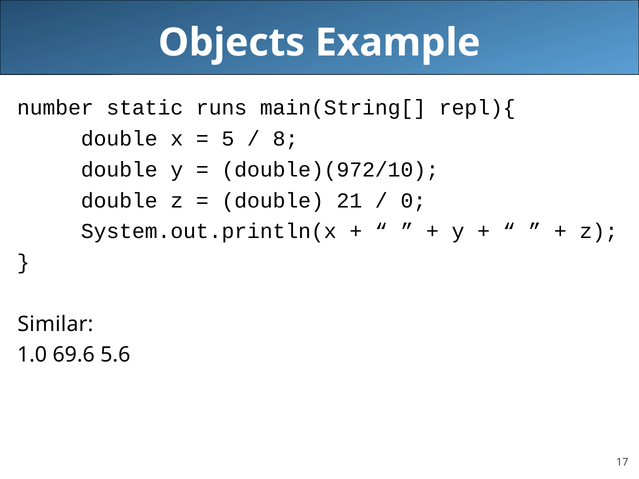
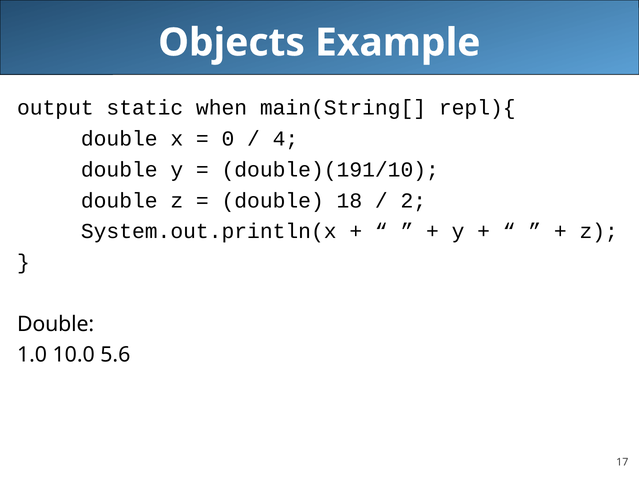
number: number -> output (55, 108)
runs: runs -> when (222, 108)
5: 5 -> 0 (228, 139)
8: 8 -> 4 (285, 139)
double)(972/10: double)(972/10 -> double)(191/10 (330, 170)
21: 21 -> 18 (349, 201)
0: 0 -> 2 (413, 201)
Similar: Similar -> Double (56, 324)
69.6: 69.6 -> 10.0 (74, 355)
